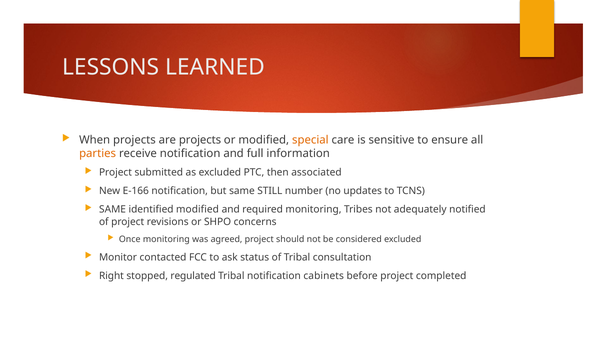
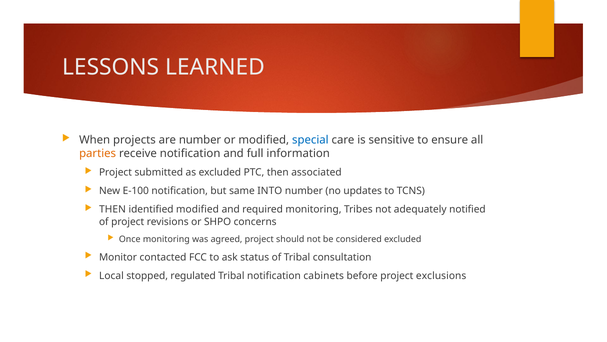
are projects: projects -> number (200, 140)
special colour: orange -> blue (310, 140)
E-166: E-166 -> E-100 (136, 191)
STILL: STILL -> INTO (270, 191)
SAME: SAME -> THEN (112, 209)
Right: Right -> Local (111, 275)
completed: completed -> exclusions (441, 275)
